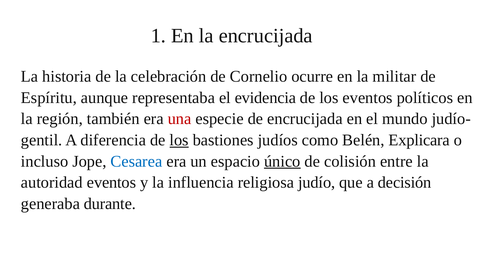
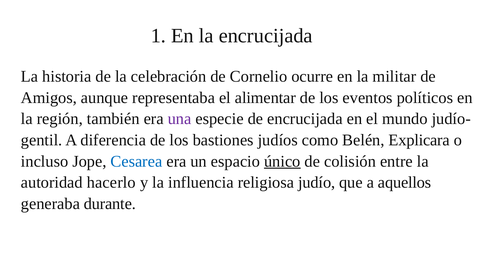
Espíritu: Espíritu -> Amigos (49, 98)
evidencia: evidencia -> alimentar (265, 98)
una colour: red -> purple (180, 119)
los underline: present -> none (179, 140)
autoridad eventos: eventos -> hacerlo (111, 183)
decisión: decisión -> aquellos (405, 183)
